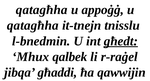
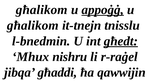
qatagħha: qatagħha -> għalikom (42, 10)
appoġġ underline: none -> present (103, 10)
qatagħha: qatagħha -> għalikom (33, 25)
qalbek: qalbek -> nishru (70, 57)
